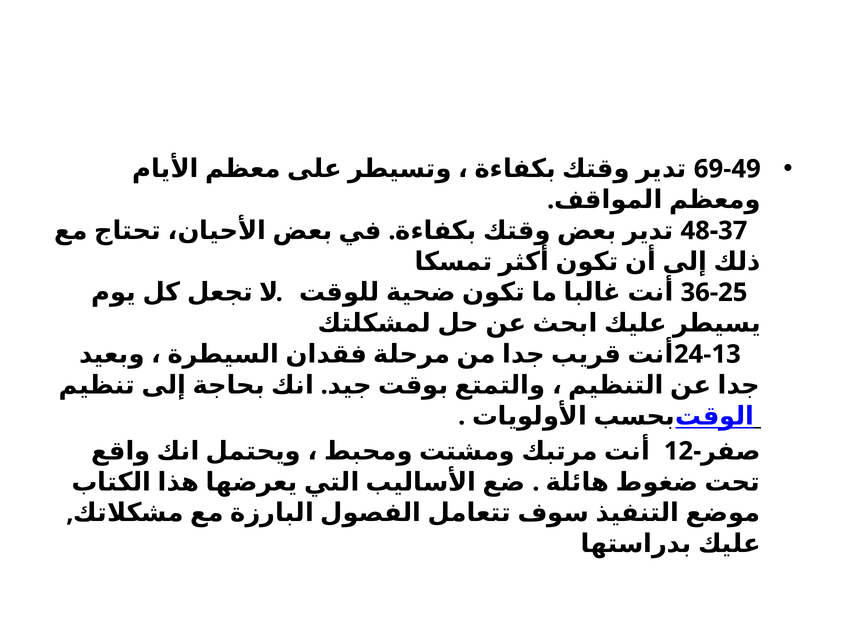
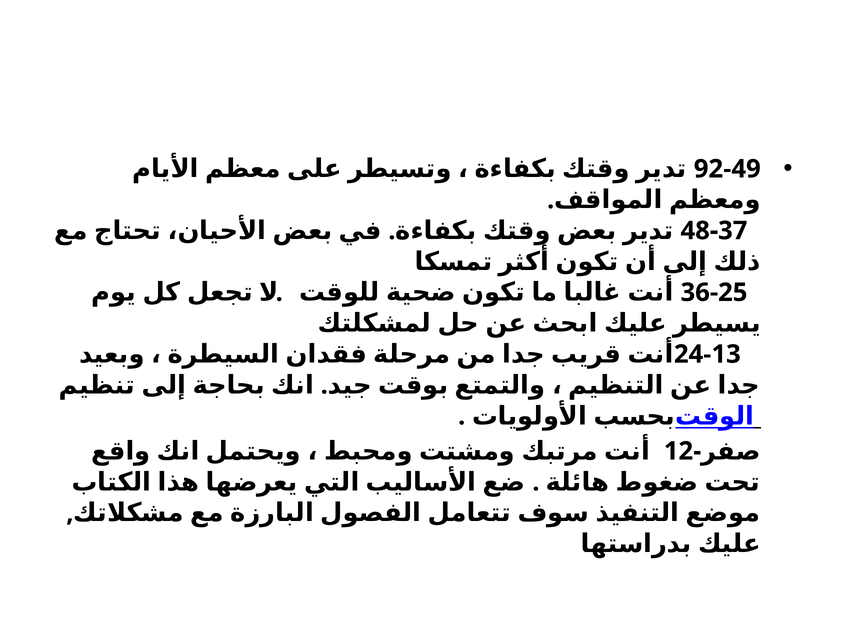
69-49: 69-49 -> 92-49 (727, 169)
